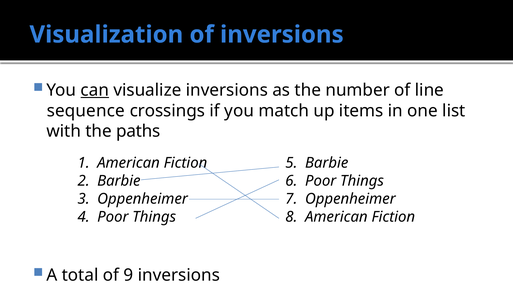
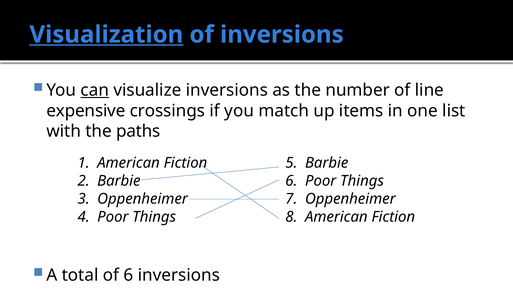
Visualization underline: none -> present (106, 35)
sequence: sequence -> expensive (86, 111)
of 9: 9 -> 6 (128, 275)
